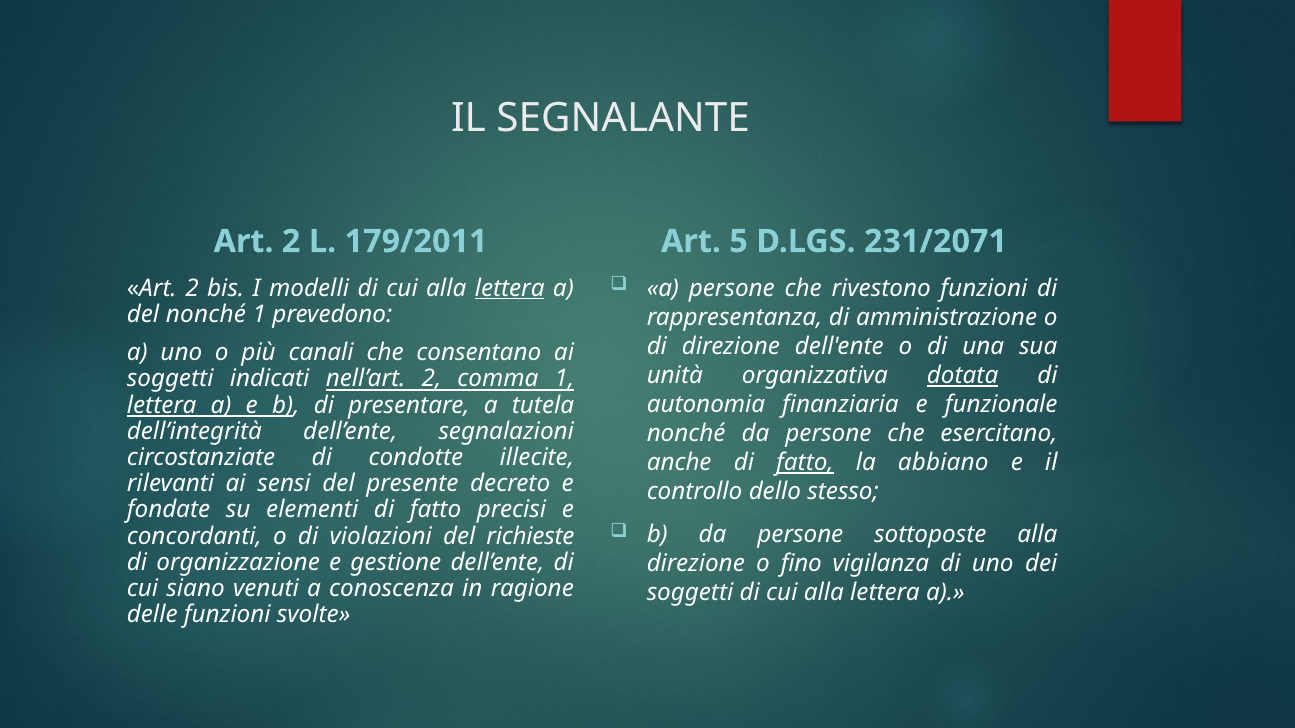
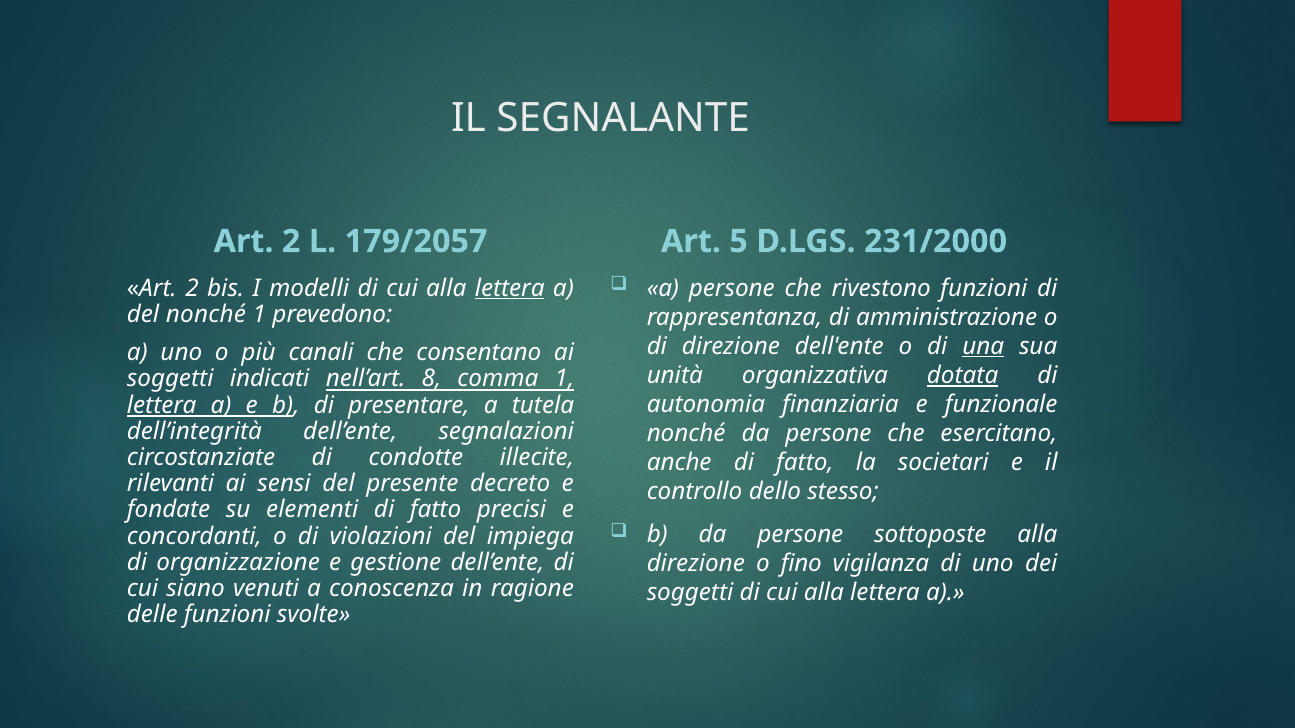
179/2011: 179/2011 -> 179/2057 (416, 242)
231/2071: 231/2071 -> 231/2000 (936, 242)
una underline: none -> present (983, 346)
nell’art 2: 2 -> 8 (431, 379)
fatto underline: present -> none (805, 463)
abbiano: abbiano -> societari (943, 463)
richieste: richieste -> impiega (530, 536)
